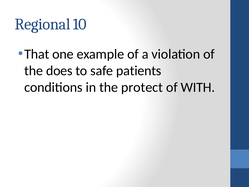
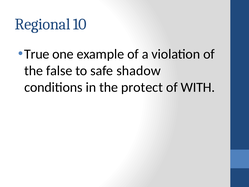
That: That -> True (37, 54)
does: does -> false (59, 71)
patients: patients -> shadow (139, 71)
